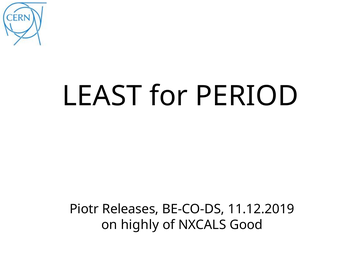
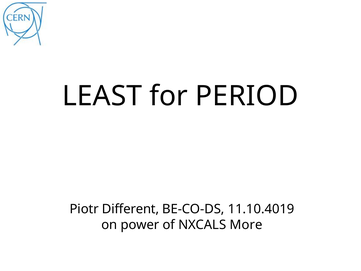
Releases: Releases -> Different (130, 209)
11.12.2019: 11.12.2019 -> 11.10.4019 (261, 209)
highly: highly -> power (140, 224)
Good: Good -> More (246, 224)
